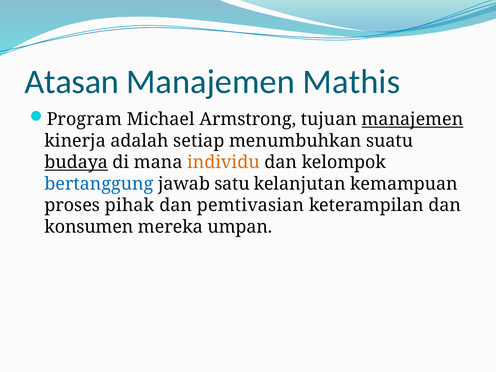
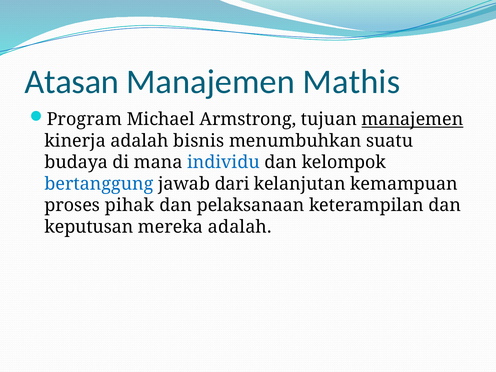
setiap: setiap -> bisnis (199, 141)
budaya underline: present -> none (76, 162)
individu colour: orange -> blue (224, 162)
satu: satu -> dari (232, 184)
pemtivasian: pemtivasian -> pelaksanaan (251, 205)
konsumen: konsumen -> keputusan (89, 227)
mereka umpan: umpan -> adalah (240, 227)
